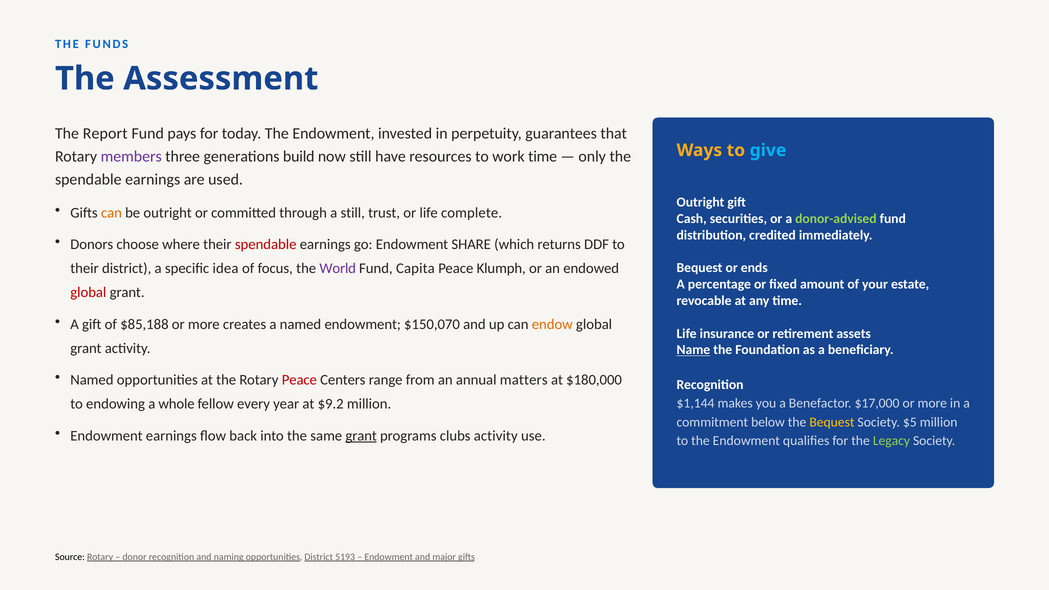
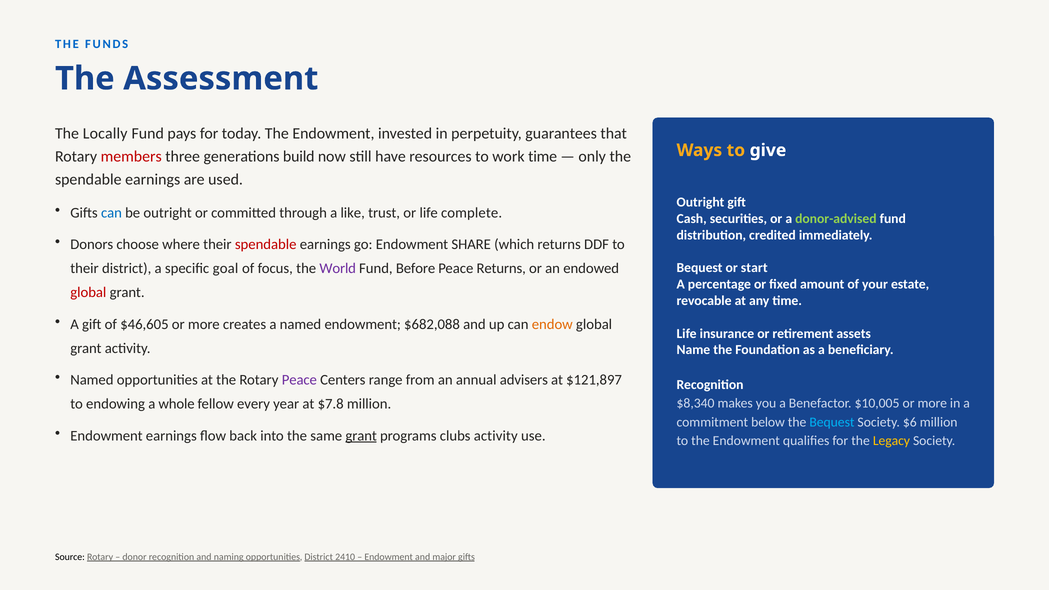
Report: Report -> Locally (105, 134)
give colour: light blue -> white (768, 150)
members colour: purple -> red (131, 156)
can colour: orange -> blue (111, 213)
a still: still -> like (353, 213)
ends: ends -> start (754, 268)
idea: idea -> goal (226, 269)
Capita: Capita -> Before (416, 269)
Peace Klumph: Klumph -> Returns (501, 269)
$85,188: $85,188 -> $46,605 (144, 324)
$150,070: $150,070 -> $682,088 (432, 324)
Name underline: present -> none (693, 350)
Peace colour: red -> purple (299, 380)
matters: matters -> advisers (524, 380)
$180,000: $180,000 -> $121,897 (594, 380)
$1,144: $1,144 -> $8,340 (696, 403)
$17,000: $17,000 -> $10,005 (877, 403)
$9.2: $9.2 -> $7.8 (331, 404)
Bequest colour: yellow -> light blue (832, 422)
$5: $5 -> $6 (910, 422)
Legacy colour: light green -> yellow (891, 441)
5193: 5193 -> 2410 (345, 557)
